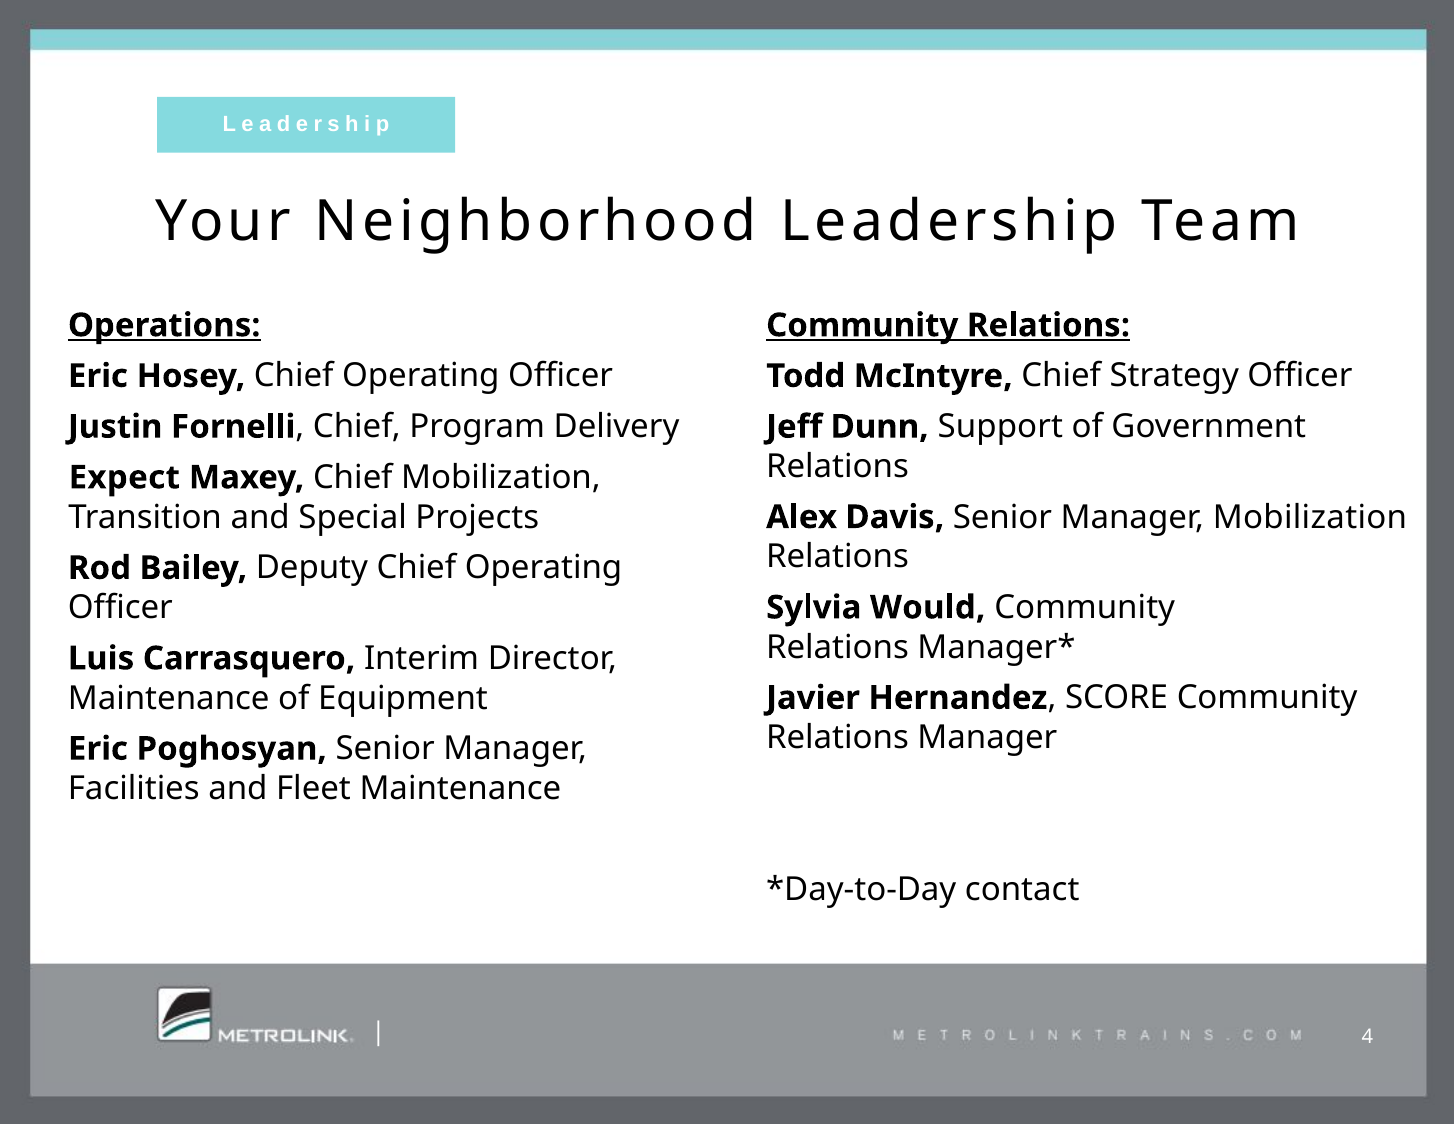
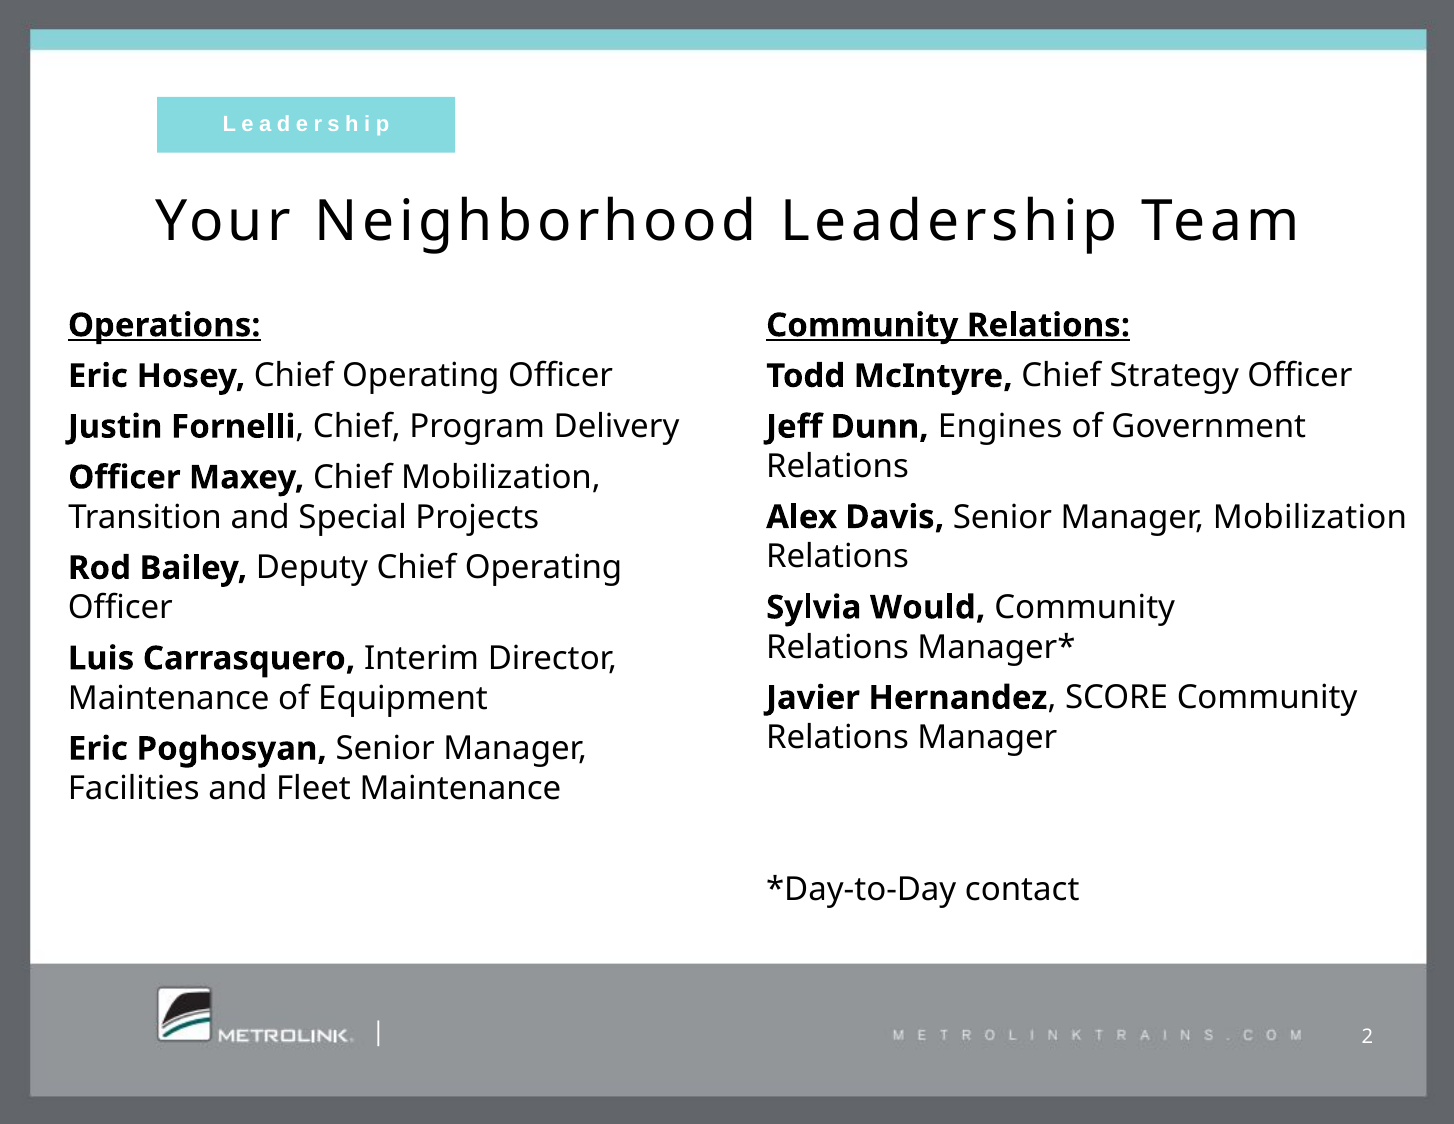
Support: Support -> Engines (1000, 427)
Expect: Expect -> Officer (124, 477)
4: 4 -> 2 (1367, 1036)
